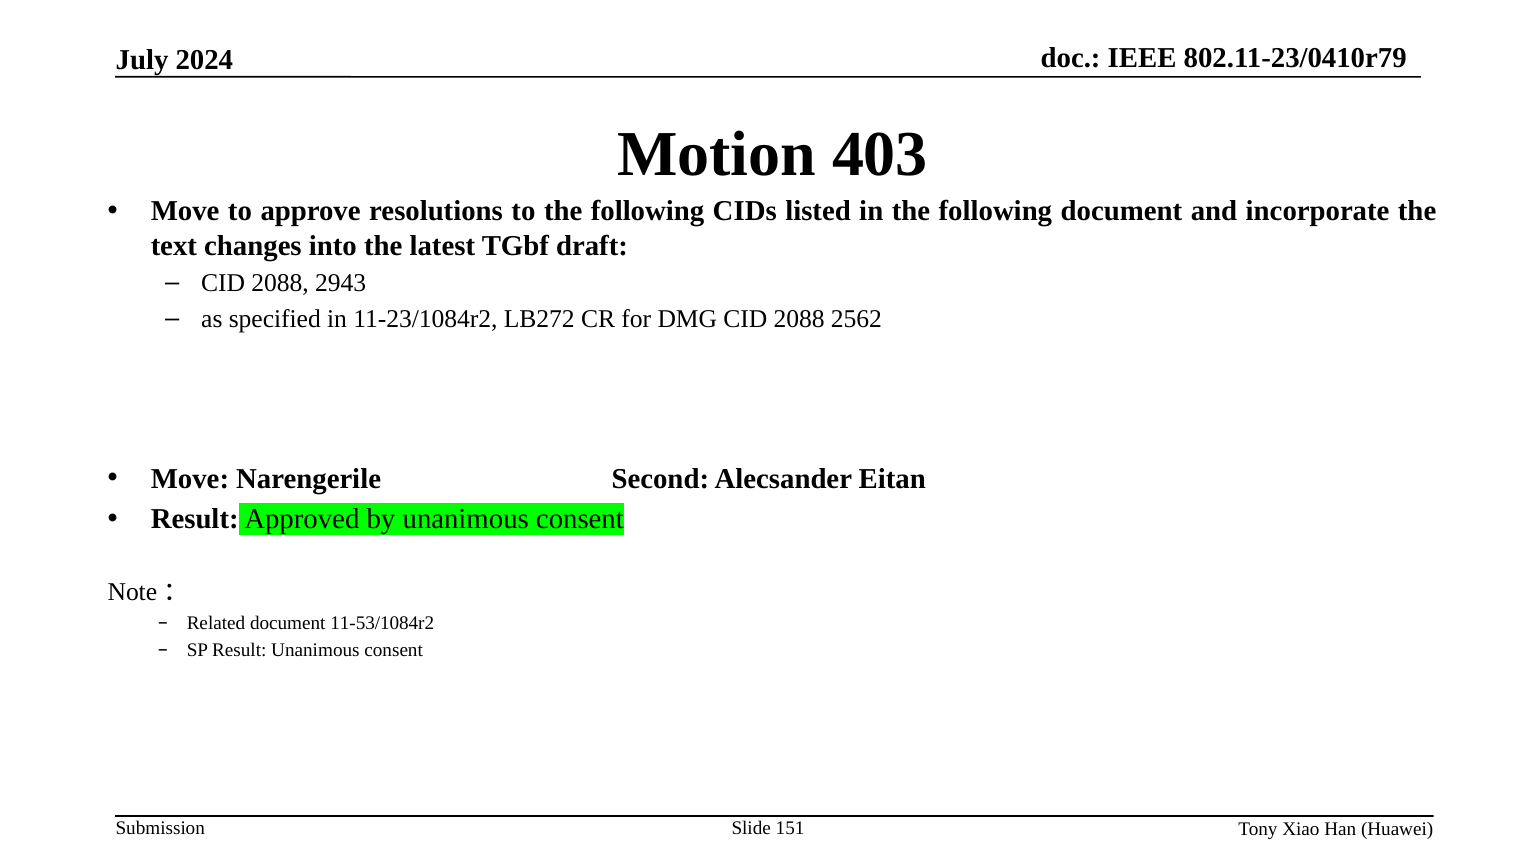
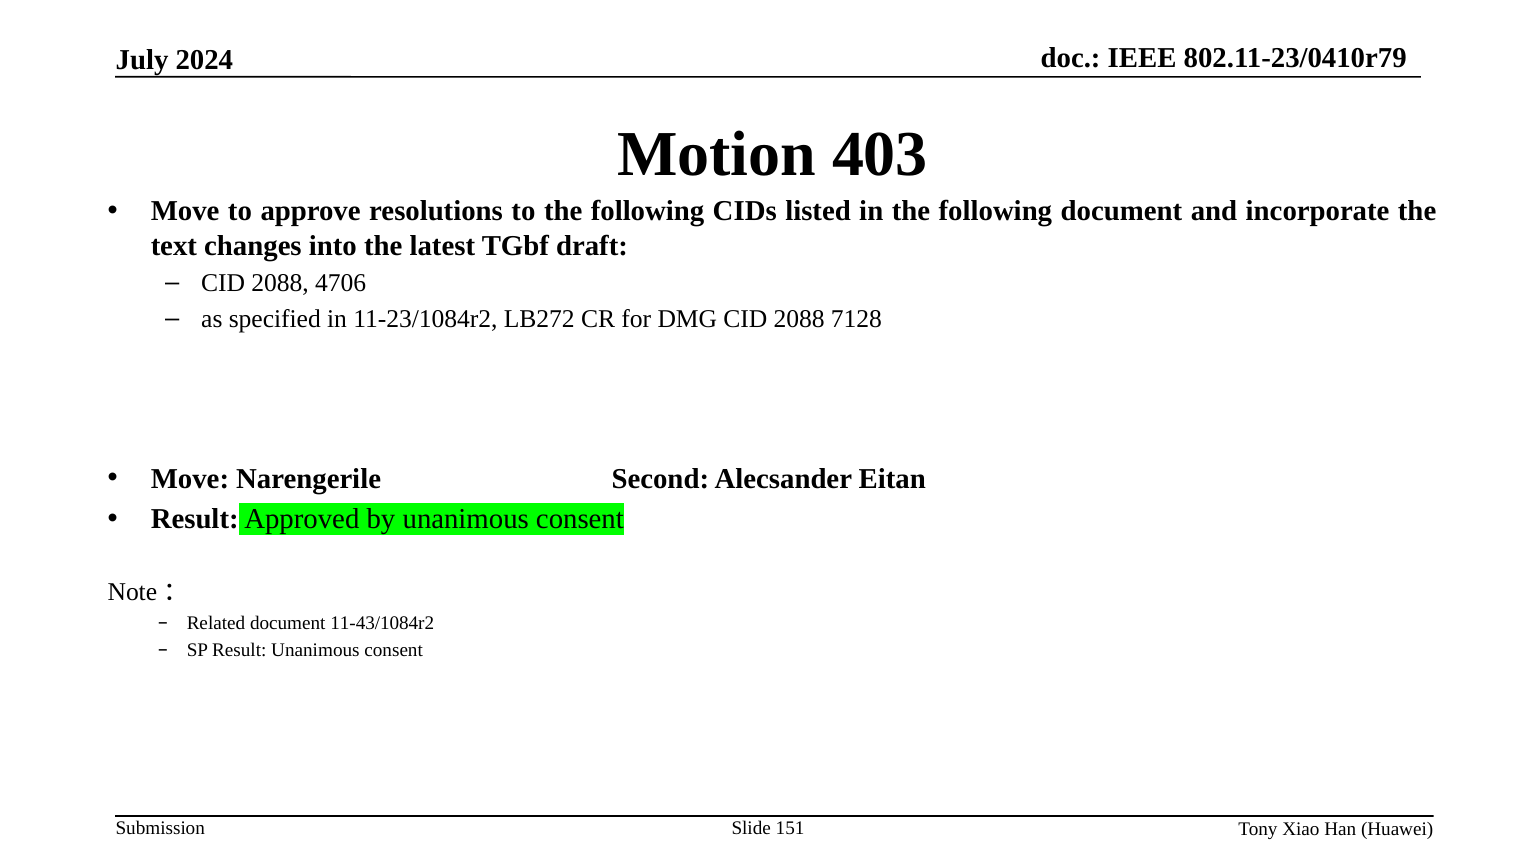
2943: 2943 -> 4706 (341, 283)
2562: 2562 -> 7128 (856, 319)
11-53/1084r2: 11-53/1084r2 -> 11-43/1084r2 (382, 623)
